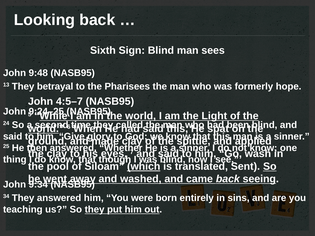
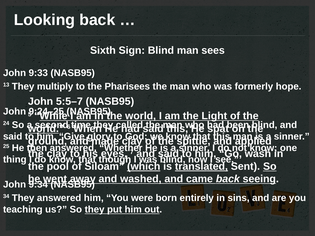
9:48: 9:48 -> 9:33 (38, 73)
betrayal: betrayal -> multiply (55, 86)
4:5–7: 4:5–7 -> 5:5–7 (69, 101)
translated underline: none -> present (201, 167)
